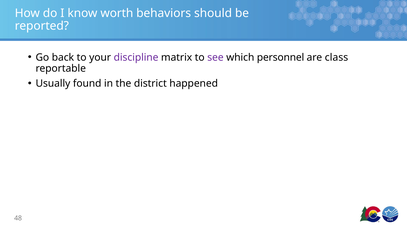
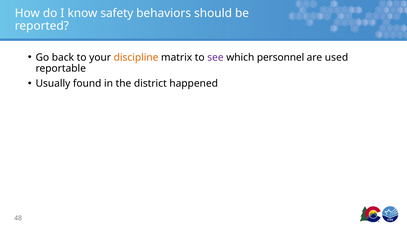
worth: worth -> safety (117, 13)
discipline colour: purple -> orange (136, 57)
class: class -> used (336, 57)
